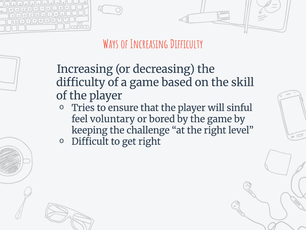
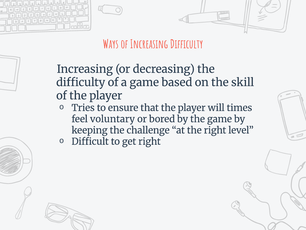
sinful: sinful -> times (239, 108)
